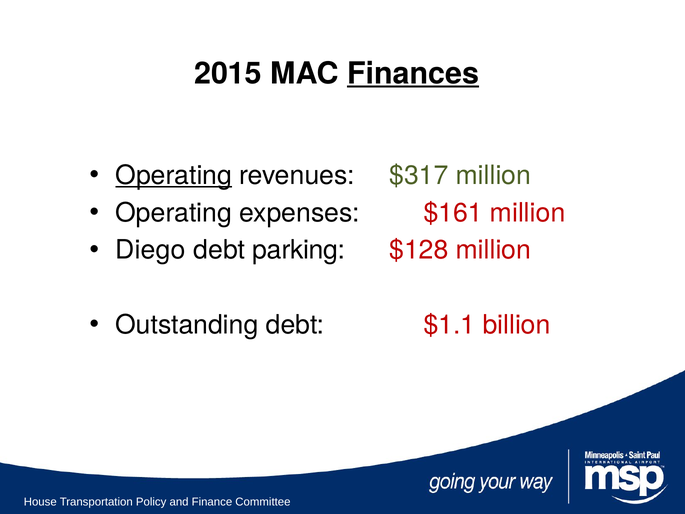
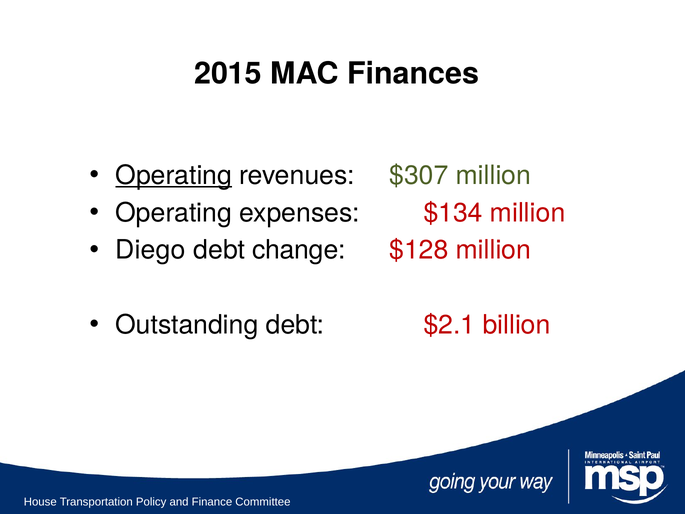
Finances underline: present -> none (413, 73)
$317: $317 -> $307 (419, 175)
$161: $161 -> $134 (453, 213)
parking: parking -> change (299, 250)
$1.1: $1.1 -> $2.1 (449, 325)
